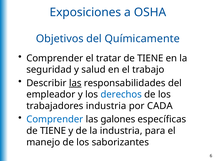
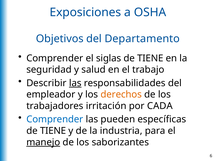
Químicamente: Químicamente -> Departamento (142, 39)
tratar: tratar -> siglas (109, 58)
derechos colour: blue -> orange (121, 95)
trabajadores industria: industria -> irritación (106, 106)
galones: galones -> pueden (118, 119)
manejo underline: none -> present (43, 142)
